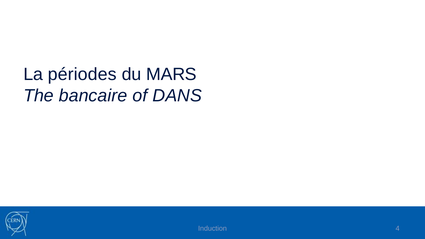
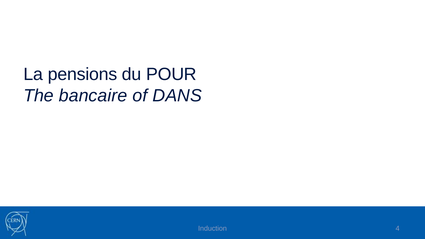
périodes: périodes -> pensions (82, 74)
MARS: MARS -> POUR (171, 74)
